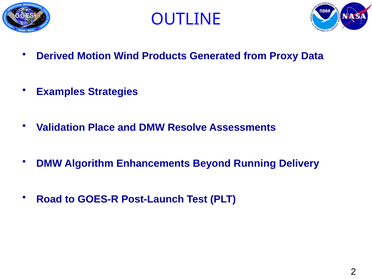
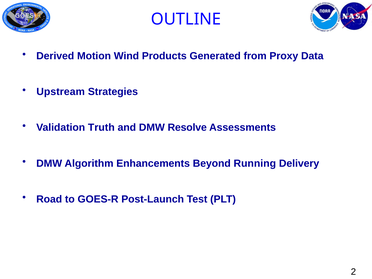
Examples: Examples -> Upstream (61, 92)
Place: Place -> Truth (101, 128)
